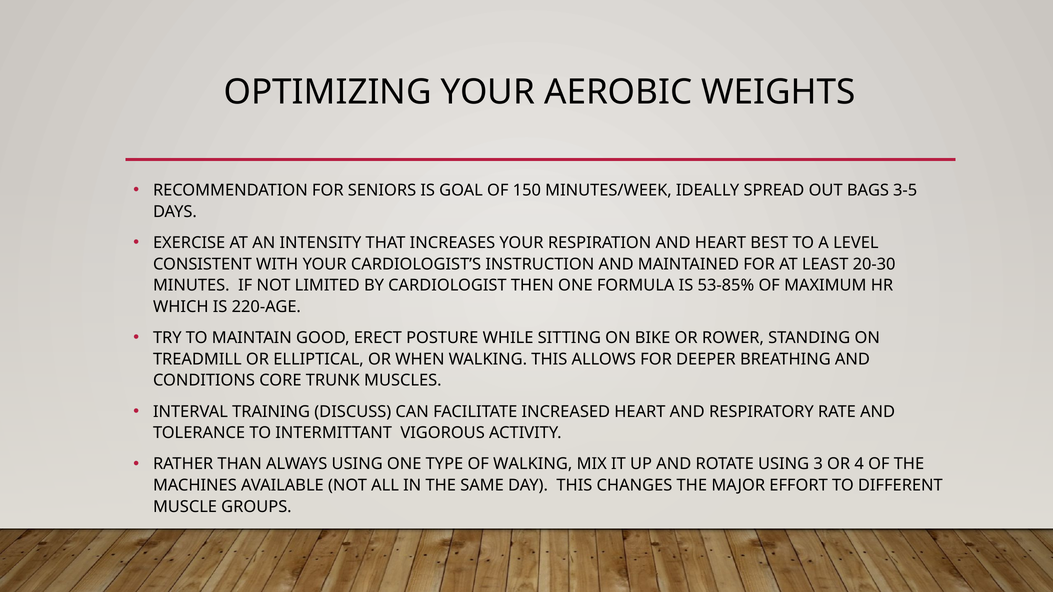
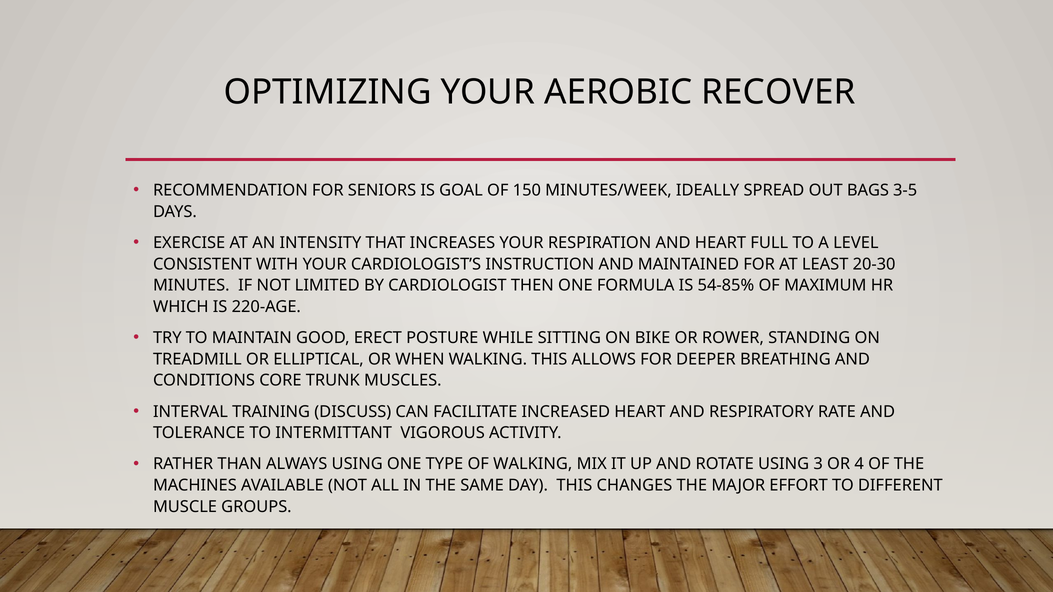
WEIGHTS: WEIGHTS -> RECOVER (778, 92)
BEST: BEST -> FULL (769, 243)
53-85%: 53-85% -> 54-85% (726, 286)
